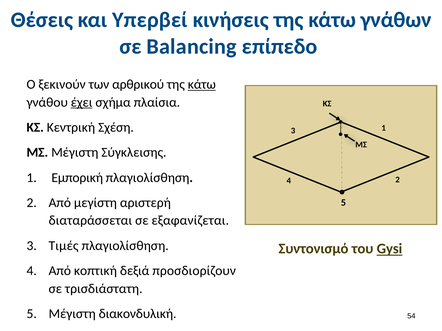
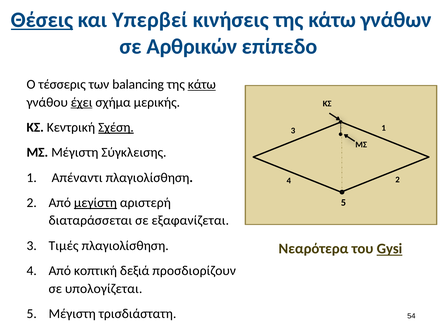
Θέσεις underline: none -> present (42, 20)
Balancing: Balancing -> Αρθρικών (192, 47)
ξεκινούν: ξεκινούν -> τέσσερις (62, 85)
αρθρικού: αρθρικού -> balancing (138, 85)
πλαίσια: πλαίσια -> μερικής (157, 102)
Σχέση underline: none -> present (116, 128)
Εμπορική: Εμπορική -> Απέναντι (77, 178)
μεγίστη underline: none -> present (95, 203)
Συντονισμό: Συντονισμό -> Νεαρότερα (313, 249)
τρισδιάστατη: τρισδιάστατη -> υπολογίζεται (104, 289)
διακονδυλική: διακονδυλική -> τρισδιάστατη (138, 314)
